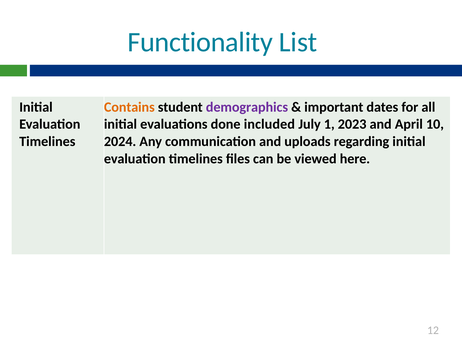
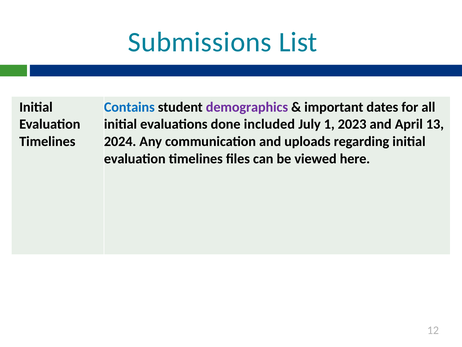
Functionality: Functionality -> Submissions (200, 42)
Contains colour: orange -> blue (129, 107)
10: 10 -> 13 (435, 124)
